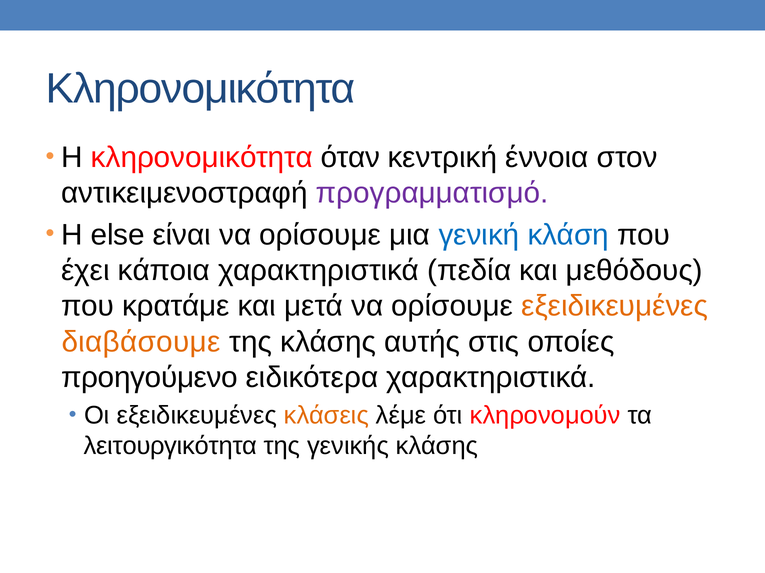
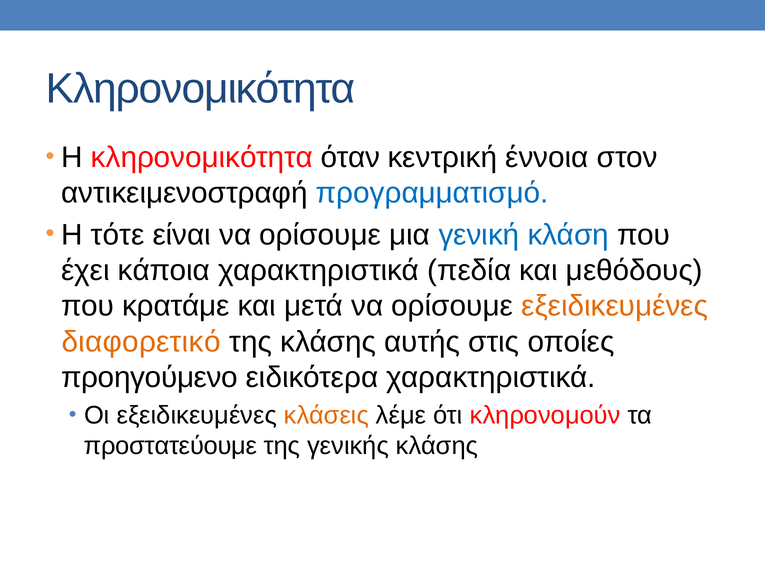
προγραμματισμό colour: purple -> blue (432, 193)
else: else -> τότε (118, 235)
διαβάσουμε: διαβάσουμε -> διαφορετικό (141, 342)
λειτουργικότητα: λειτουργικότητα -> προστατεύουμε (170, 446)
